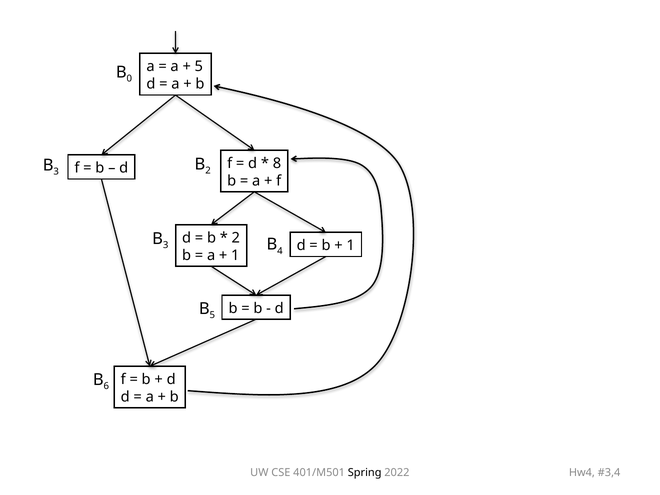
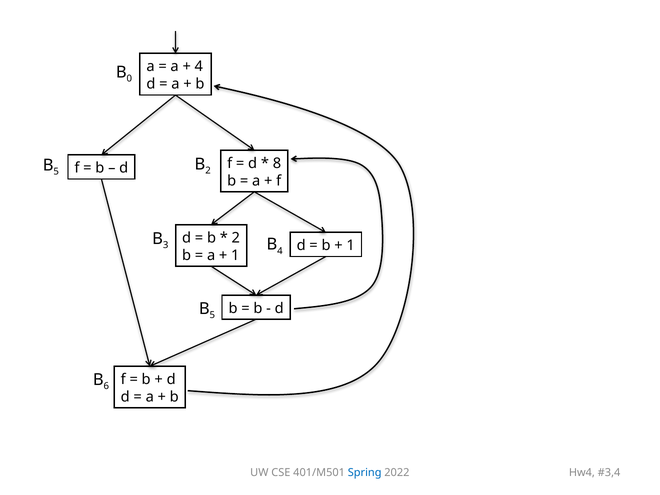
5: 5 -> 4 (199, 66)
3: 3 -> 5 (56, 172)
Spring colour: black -> blue (365, 473)
